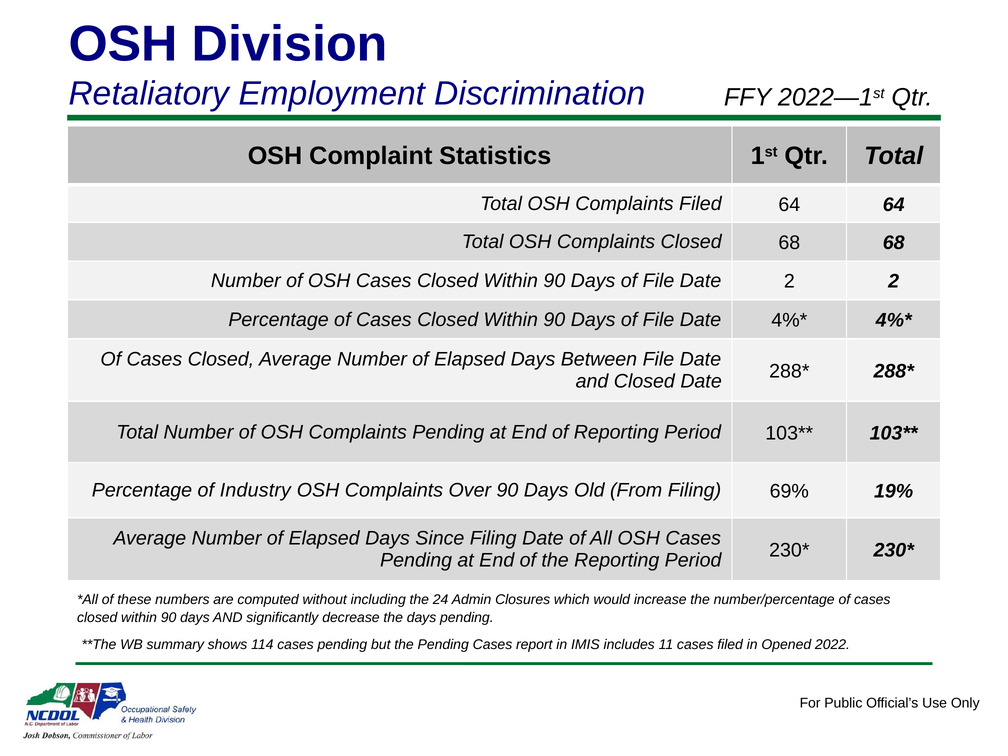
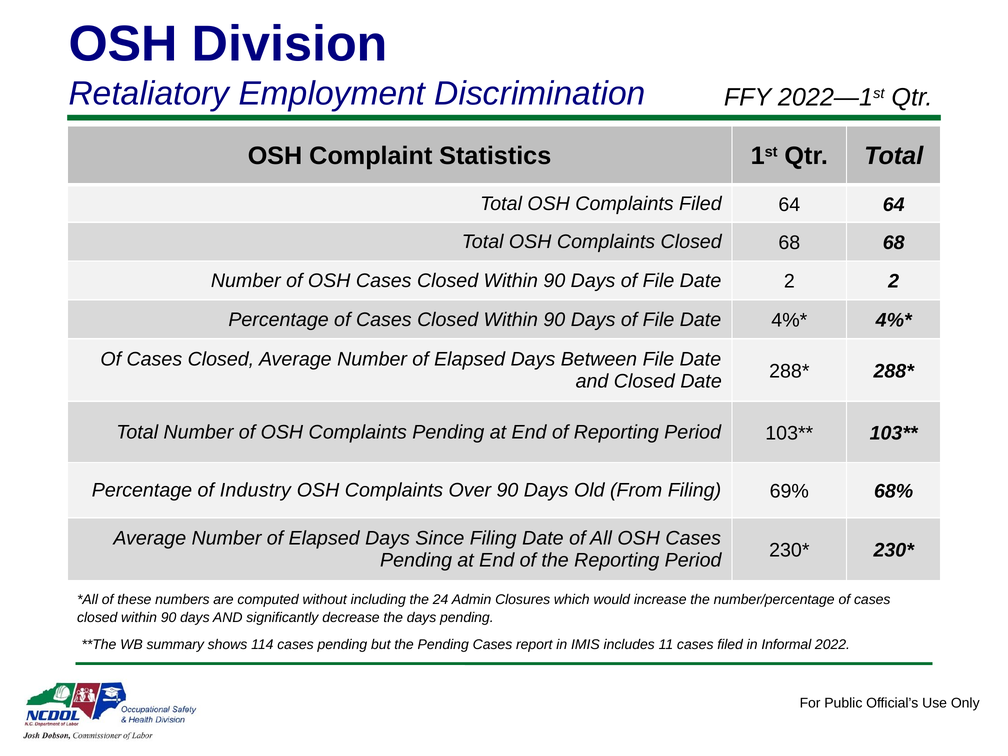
19%: 19% -> 68% (894, 491)
Opened: Opened -> Informal (786, 645)
